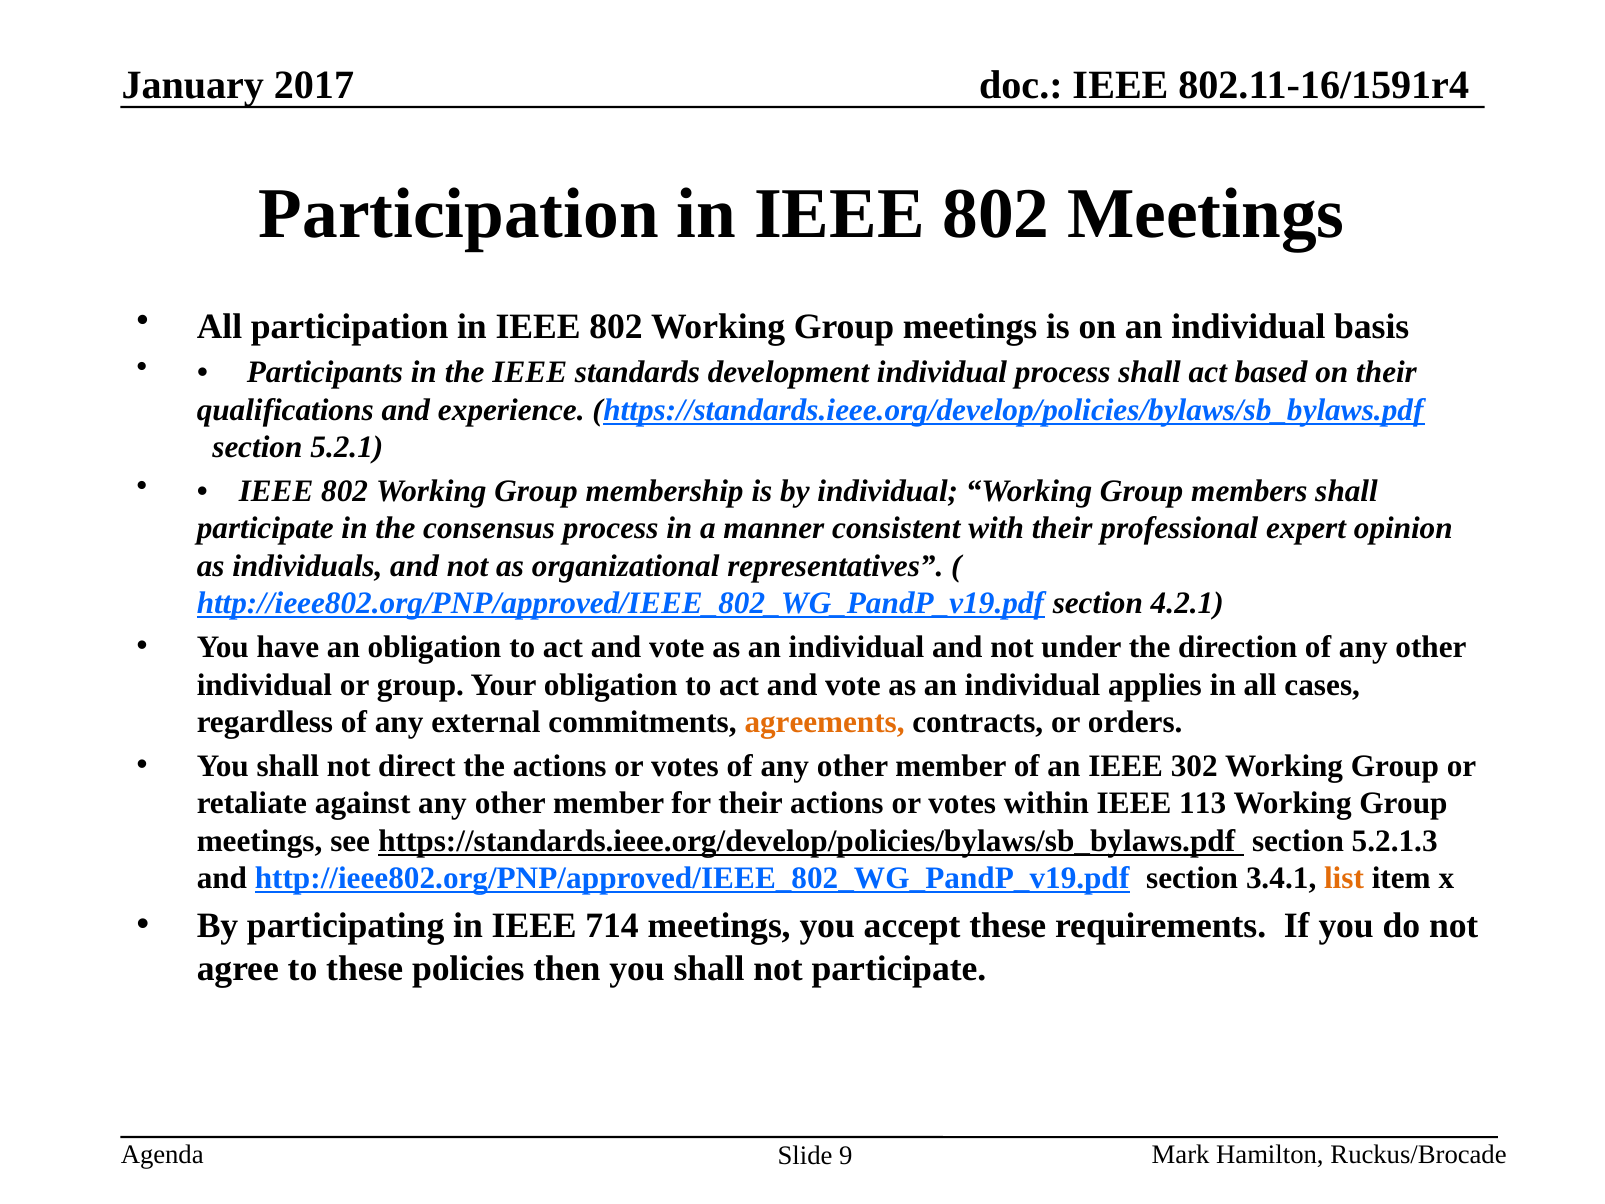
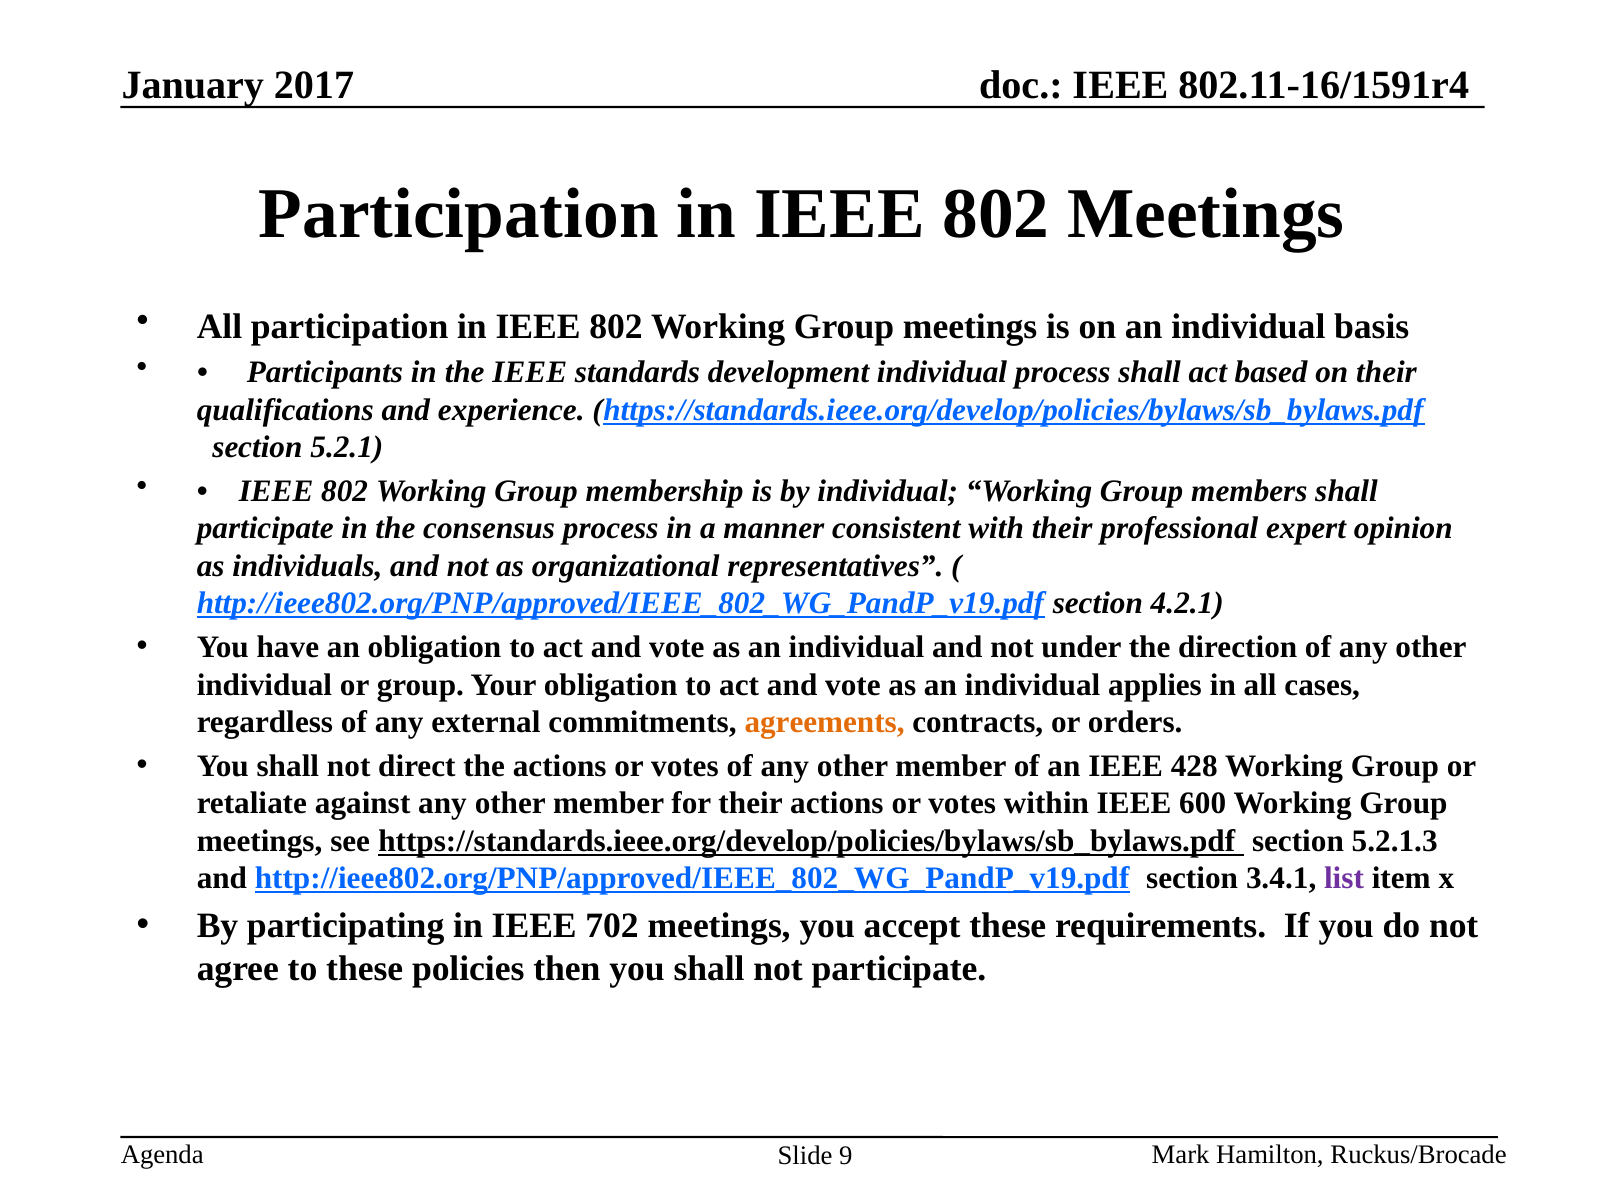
302: 302 -> 428 (1194, 766)
113: 113 -> 600 (1203, 803)
list colour: orange -> purple (1344, 878)
714: 714 -> 702 (612, 926)
